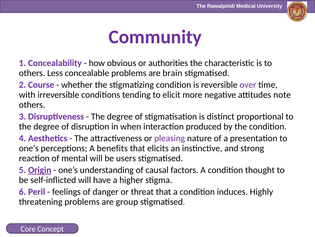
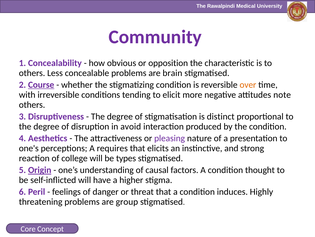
authorities: authorities -> opposition (168, 63)
Course underline: none -> present (41, 85)
over colour: purple -> orange (248, 85)
when: when -> avoid (131, 126)
benefits: benefits -> requires (112, 148)
mental: mental -> college (75, 158)
users: users -> types (126, 158)
